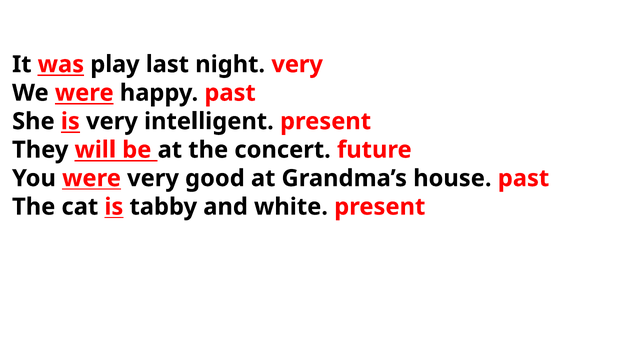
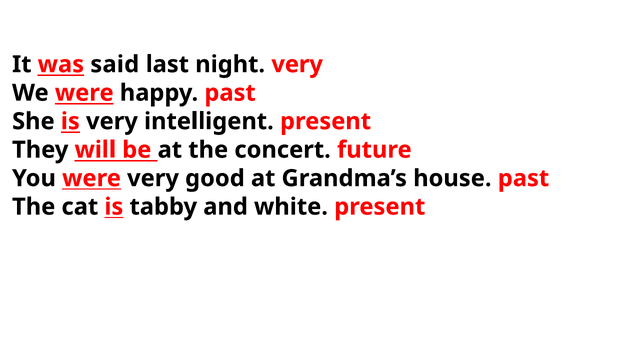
play: play -> said (115, 64)
